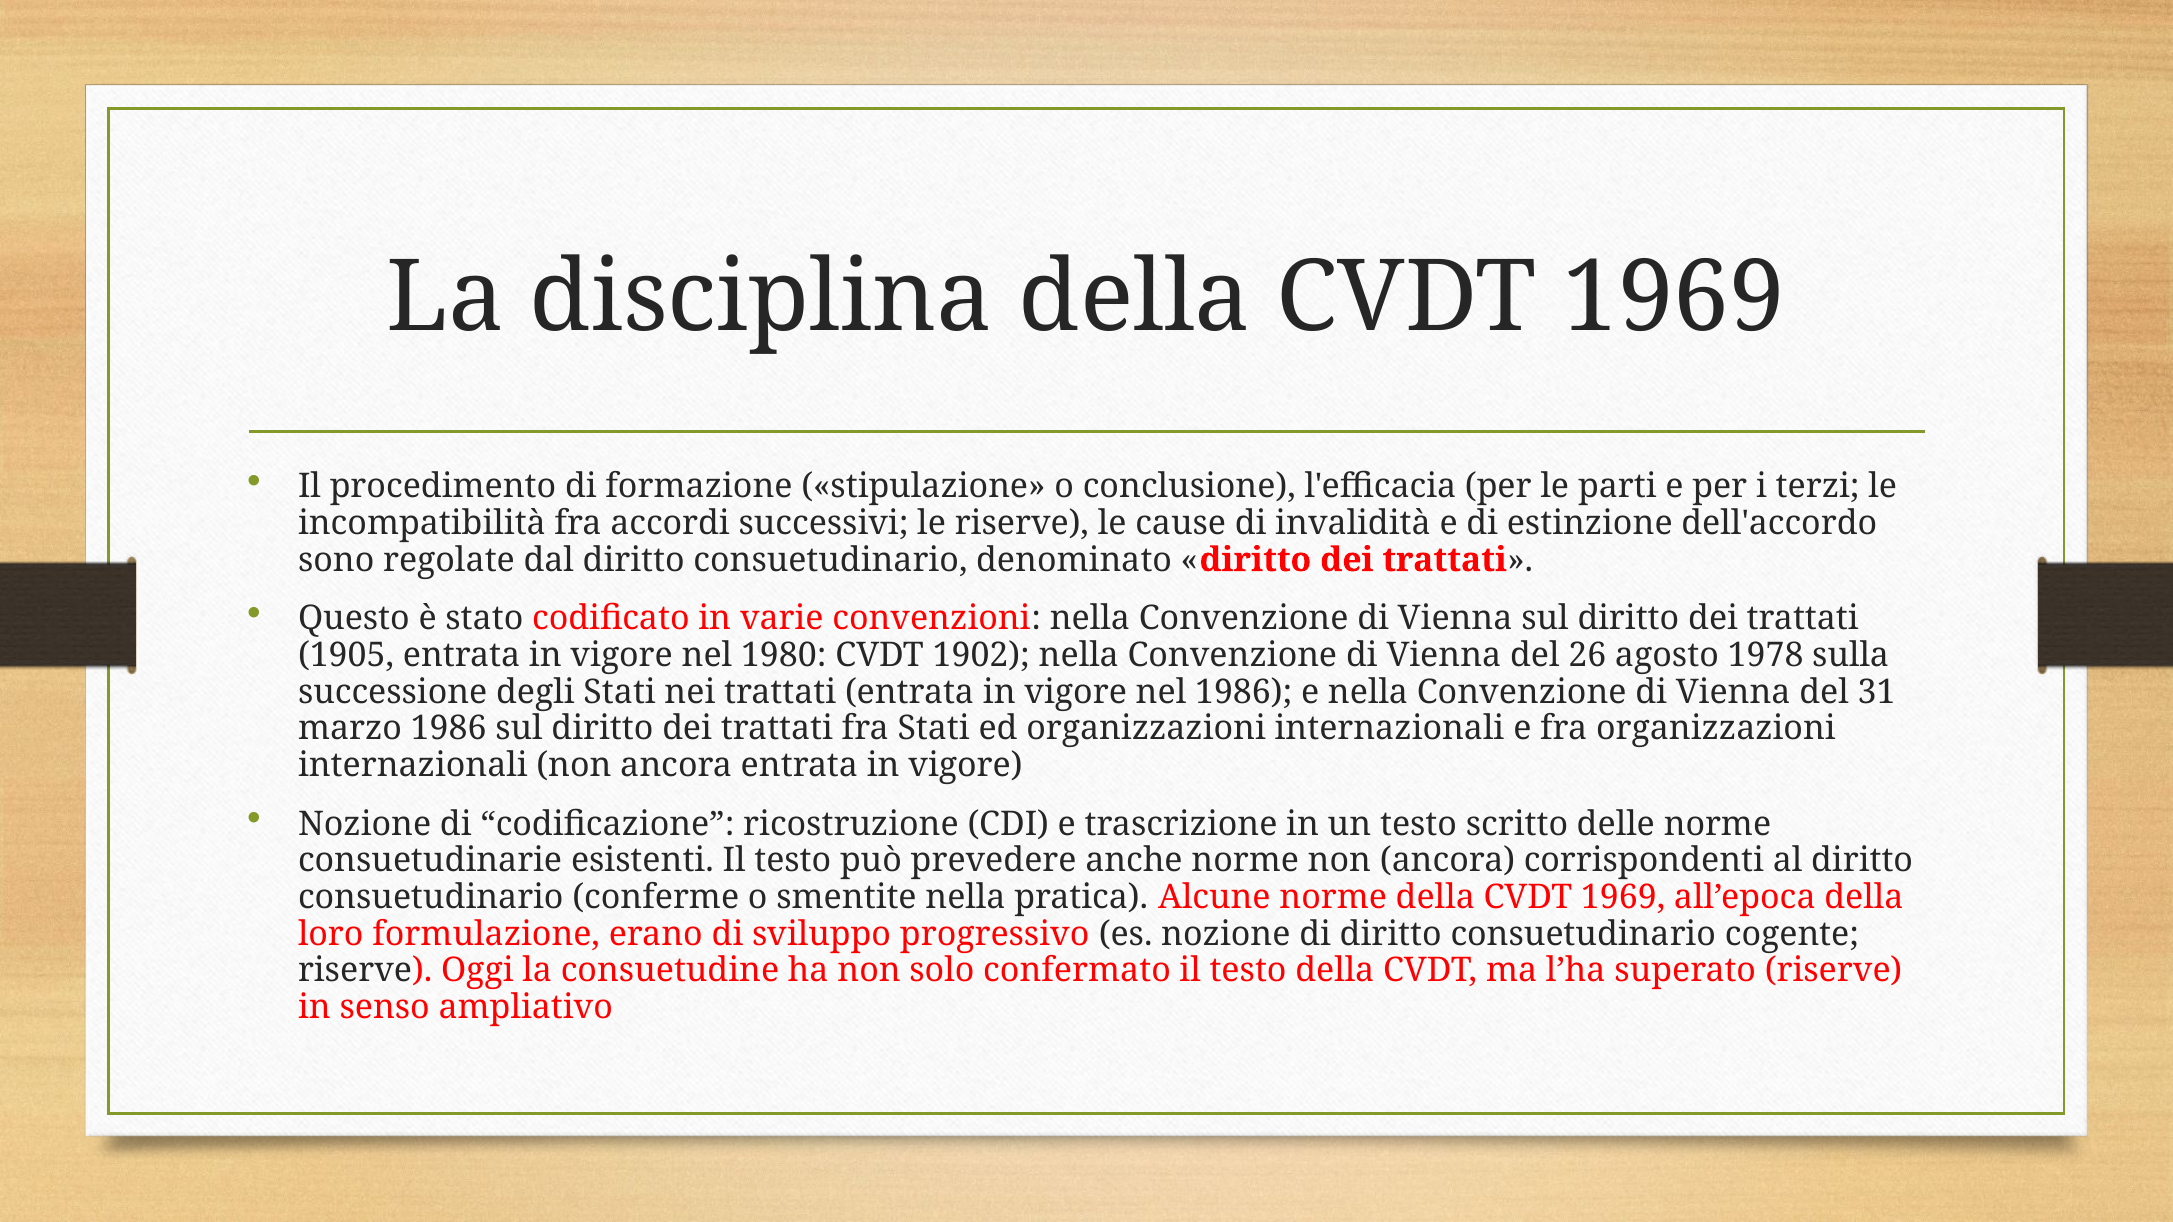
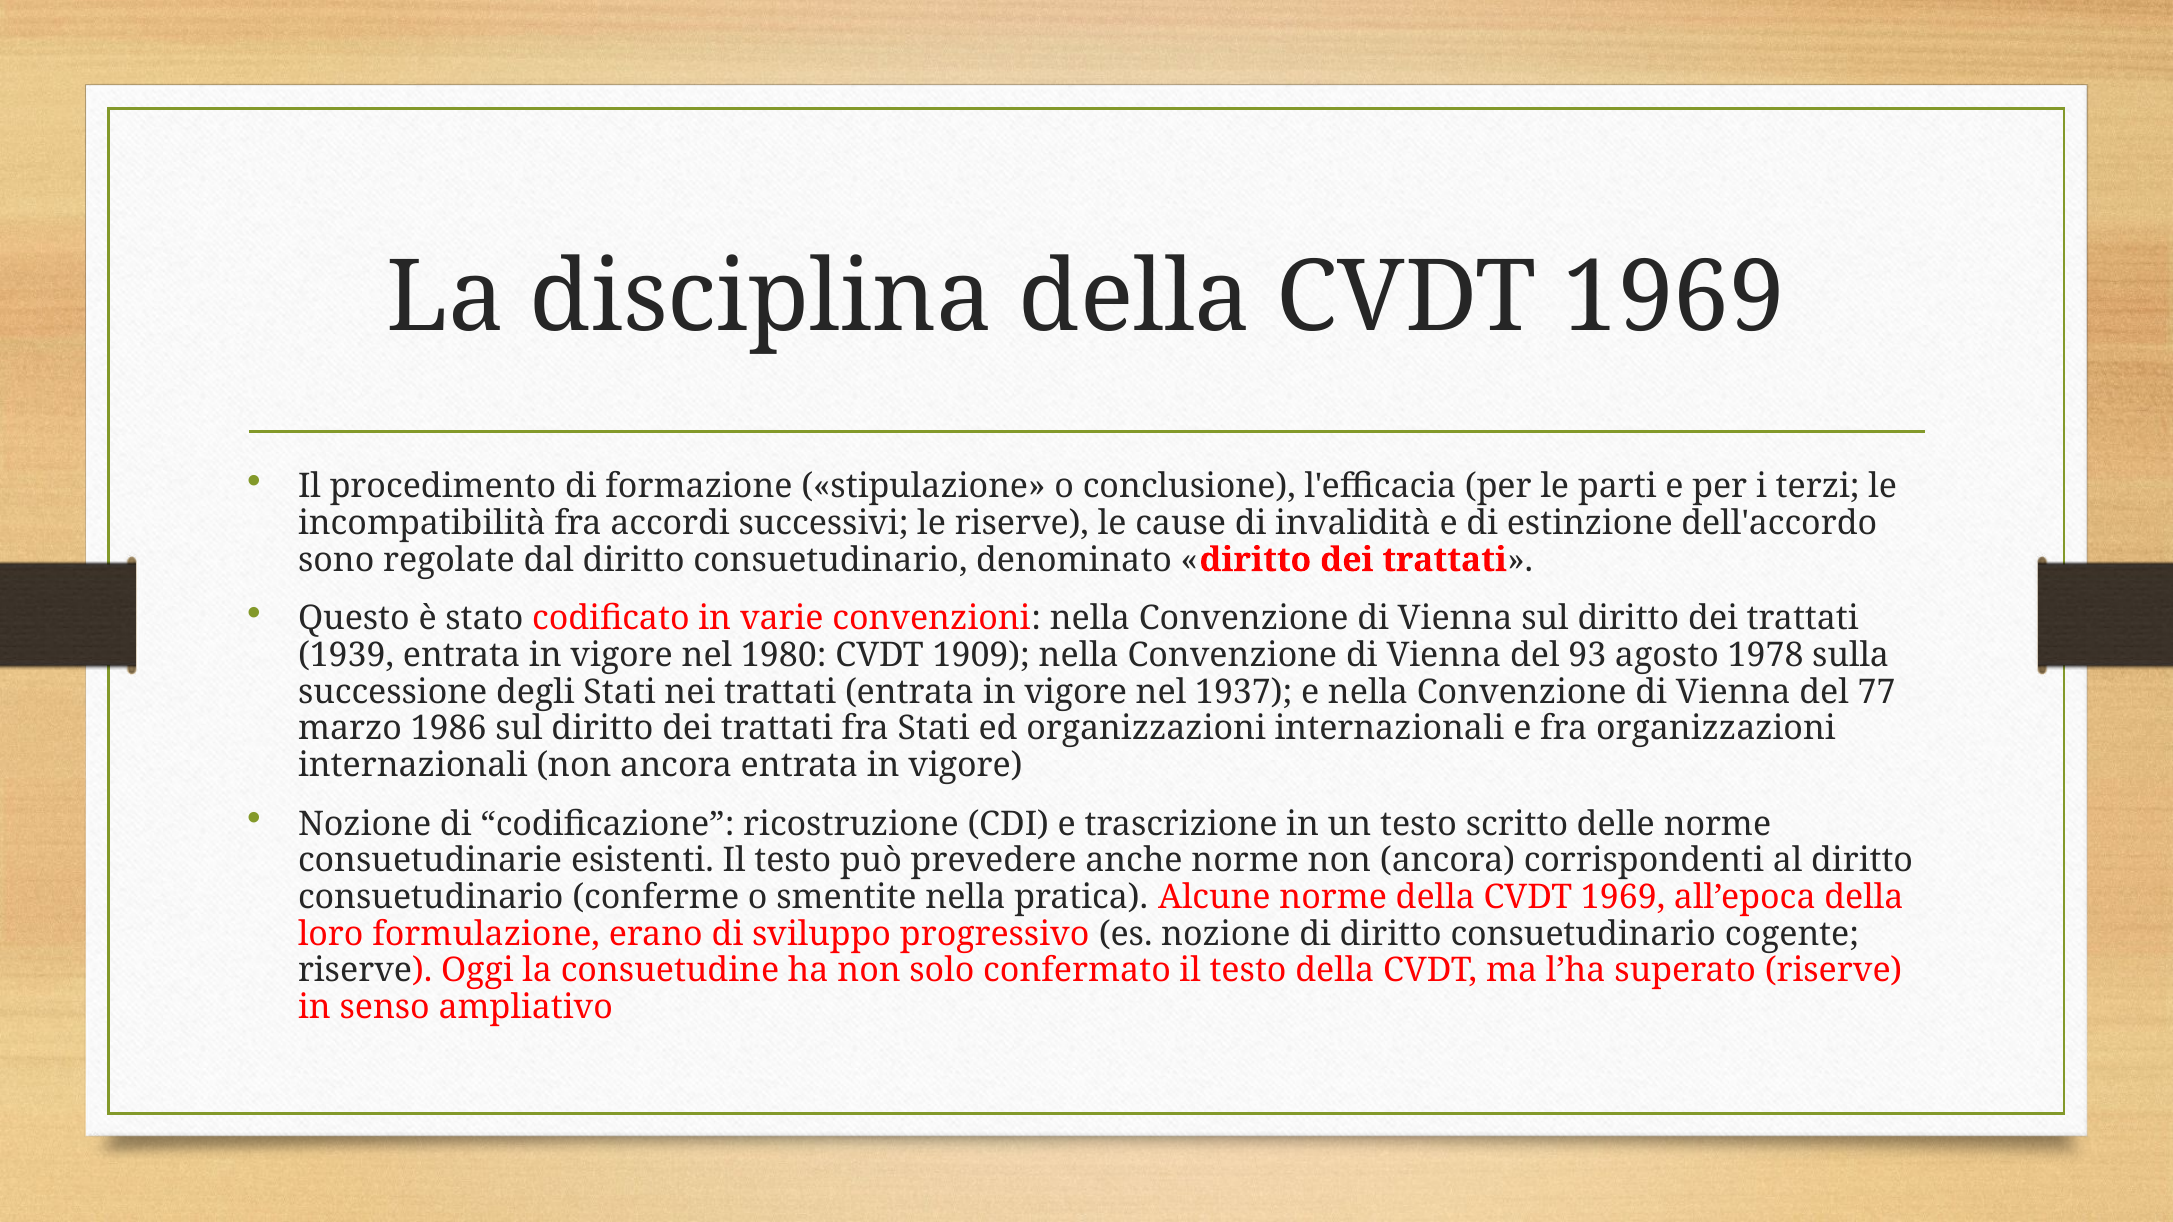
1905: 1905 -> 1939 (346, 655)
1902: 1902 -> 1909 (981, 655)
26: 26 -> 93 (1587, 655)
nel 1986: 1986 -> 1937 (1244, 692)
31: 31 -> 77 (1877, 692)
